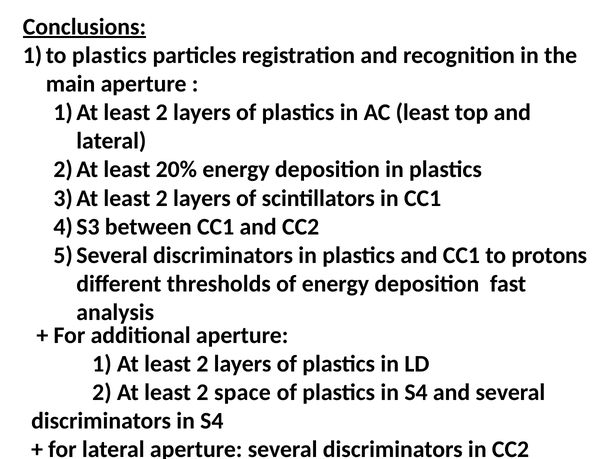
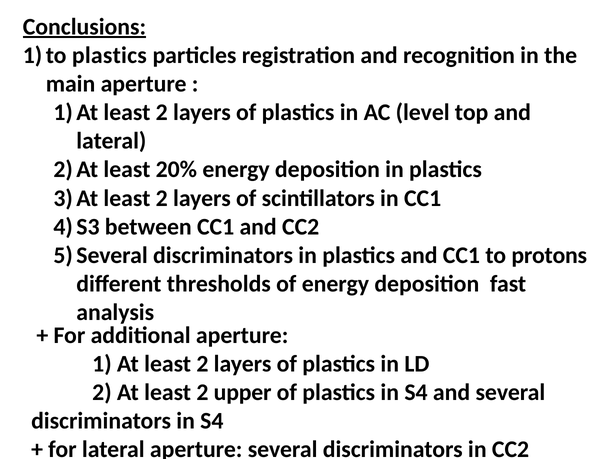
AC least: least -> level (423, 112)
space: space -> upper (243, 392)
